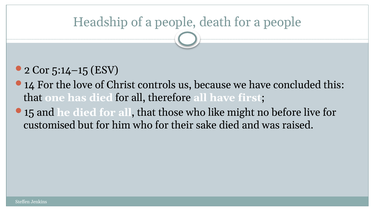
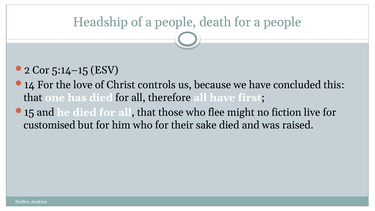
like: like -> flee (216, 112)
before: before -> fiction (286, 112)
